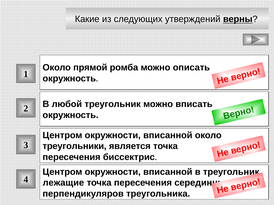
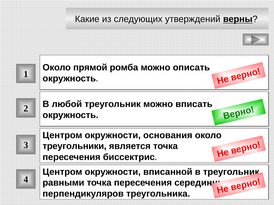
вписанной: вписанной -> основания (168, 136)
лежащие: лежащие -> равными (63, 183)
